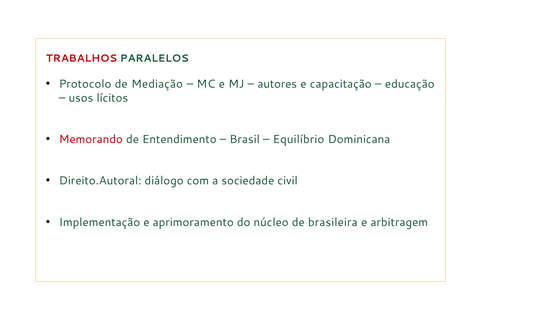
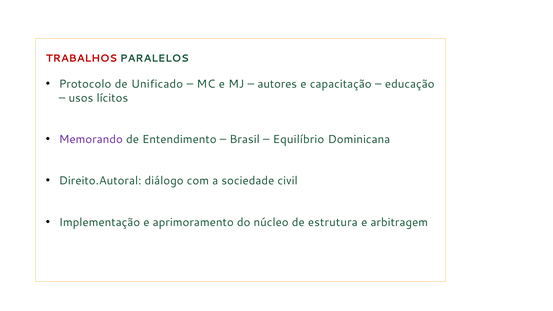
Mediação: Mediação -> Unificado (157, 84)
Memorando colour: red -> purple (91, 139)
brasileira: brasileira -> estrutura (333, 222)
